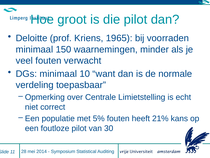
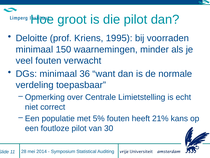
1965: 1965 -> 1995 (119, 38)
10: 10 -> 36 (85, 74)
